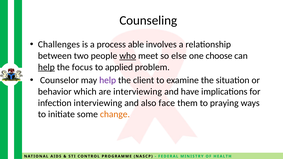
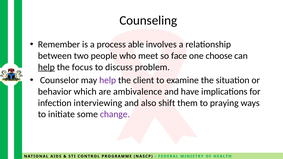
Challenges: Challenges -> Remember (59, 45)
who underline: present -> none (128, 56)
else: else -> face (179, 56)
applied: applied -> discuss (119, 67)
are interviewing: interviewing -> ambivalence (138, 92)
face: face -> shift (167, 103)
change colour: orange -> purple (115, 114)
